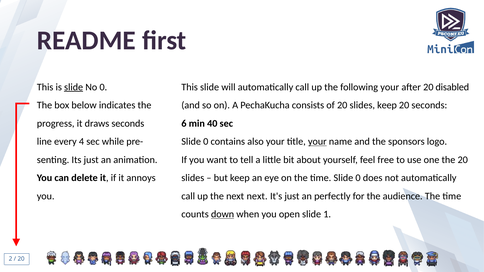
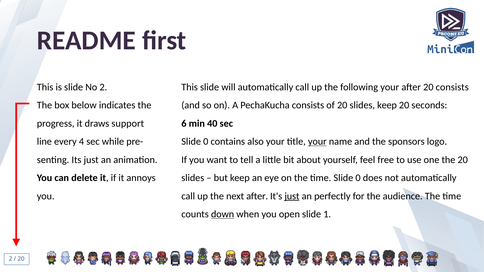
slide underline: present -> none (74, 87)
No 0: 0 -> 2 (103, 87)
20 disabled: disabled -> consists (452, 87)
draws seconds: seconds -> support (128, 123)
next next: next -> after (257, 196)
just underline: none -> present (292, 196)
